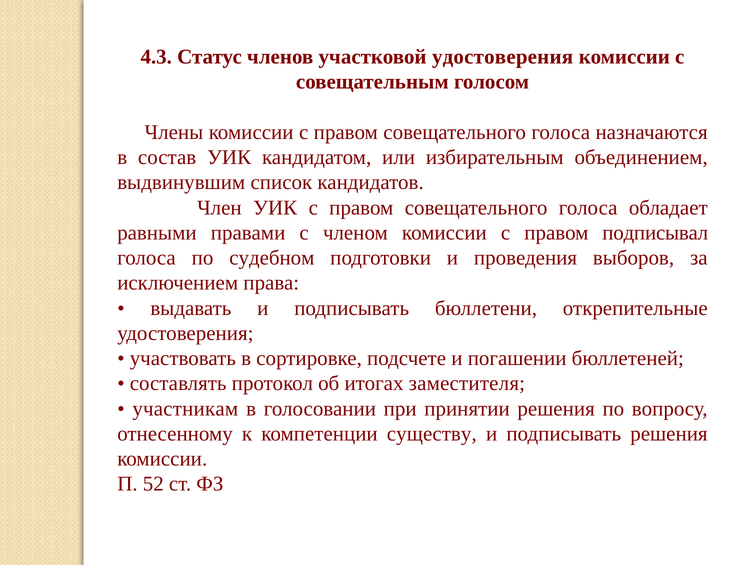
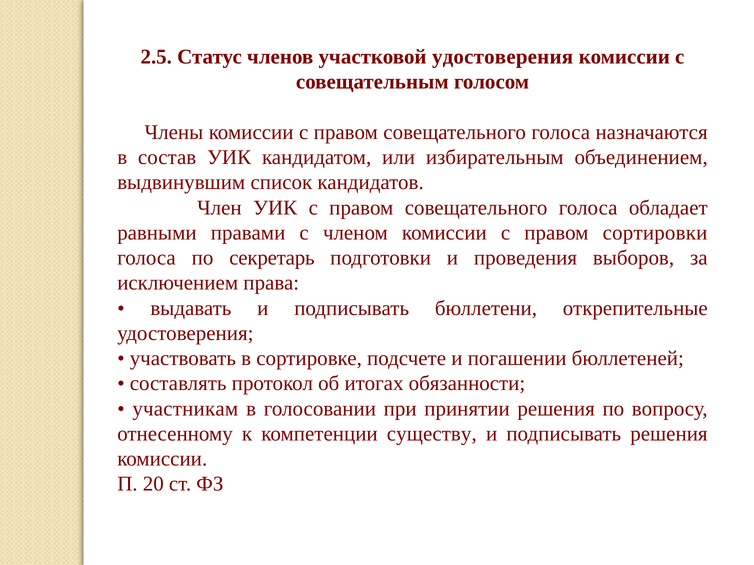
4.3: 4.3 -> 2.5 (156, 57)
подписывал: подписывал -> сортировки (655, 233)
судебном: судебном -> секретарь (272, 258)
заместителя: заместителя -> обязанности (467, 384)
52: 52 -> 20 (153, 484)
